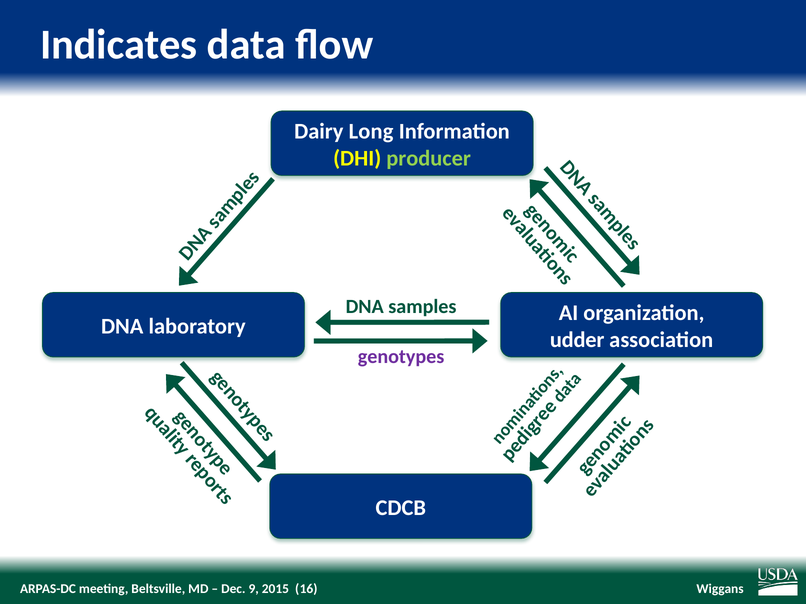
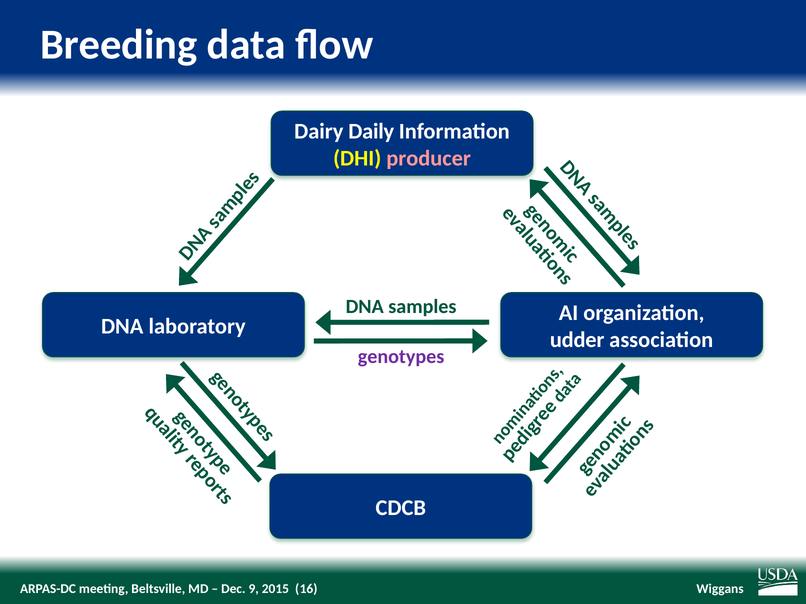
Indicates: Indicates -> Breeding (119, 45)
Long: Long -> Daily (371, 131)
producer colour: light green -> pink (429, 158)
